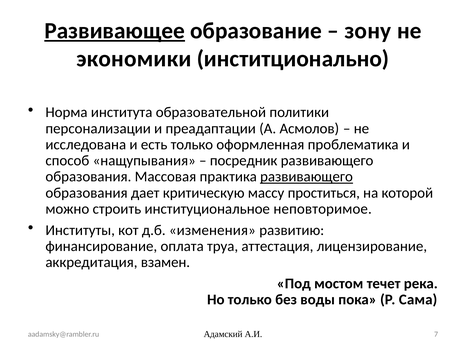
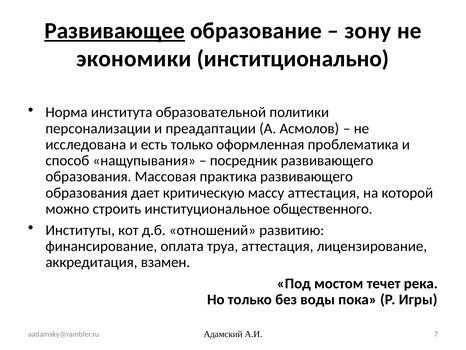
развивающего underline: present -> none (307, 176)
массу проститься: проститься -> аттестация (324, 193)
неповторимое: неповторимое -> общественного (323, 209)
изменения: изменения -> отношений (212, 230)
Сама: Сама -> Игры (418, 299)
